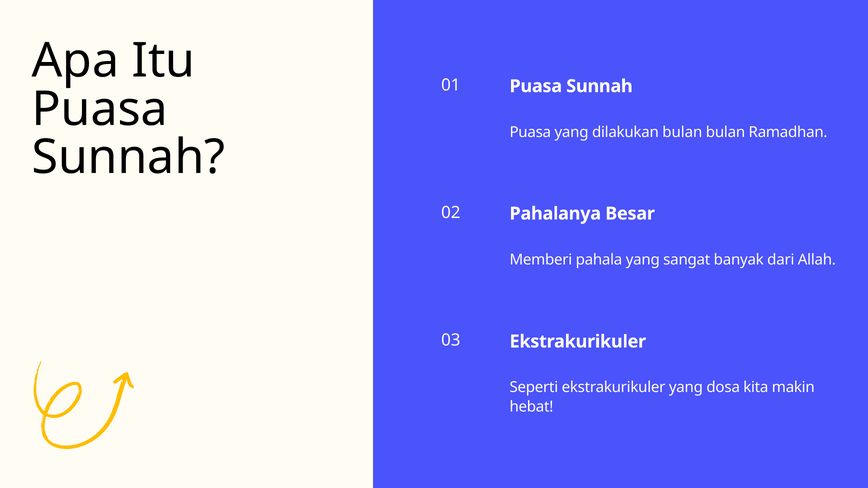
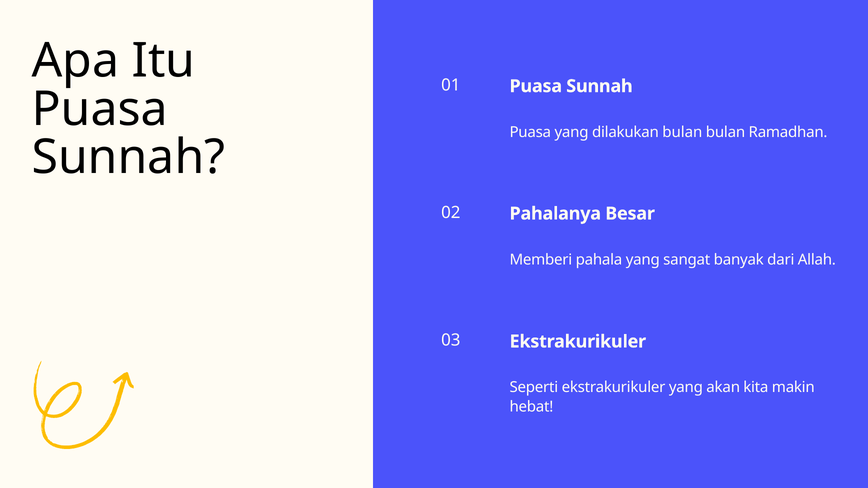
dosa: dosa -> akan (723, 388)
